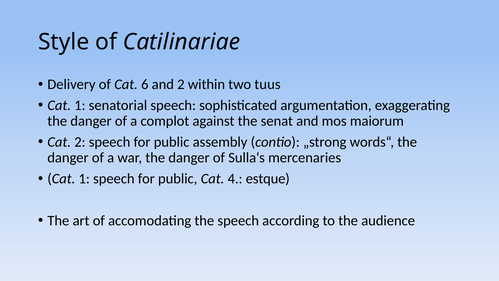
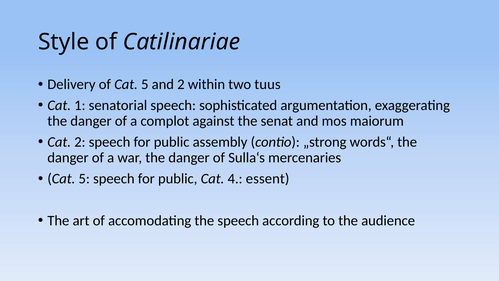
of Cat 6: 6 -> 5 (145, 84)
1: 1 -> 5 (84, 179)
estque: estque -> essent (268, 179)
